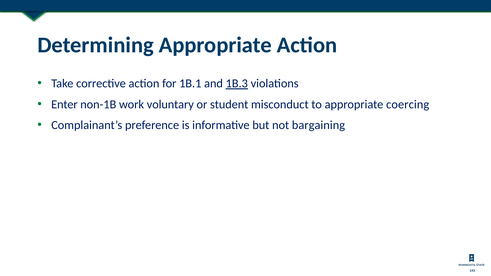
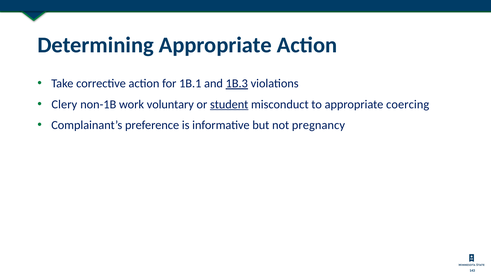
Enter: Enter -> Clery (64, 104)
student underline: none -> present (229, 104)
bargaining: bargaining -> pregnancy (318, 125)
